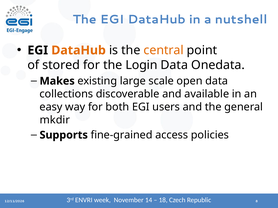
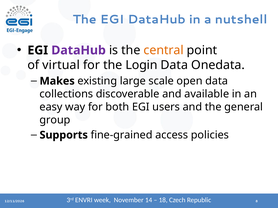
DataHub colour: orange -> purple (79, 50)
stored: stored -> virtual (61, 65)
mkdir: mkdir -> group (55, 120)
